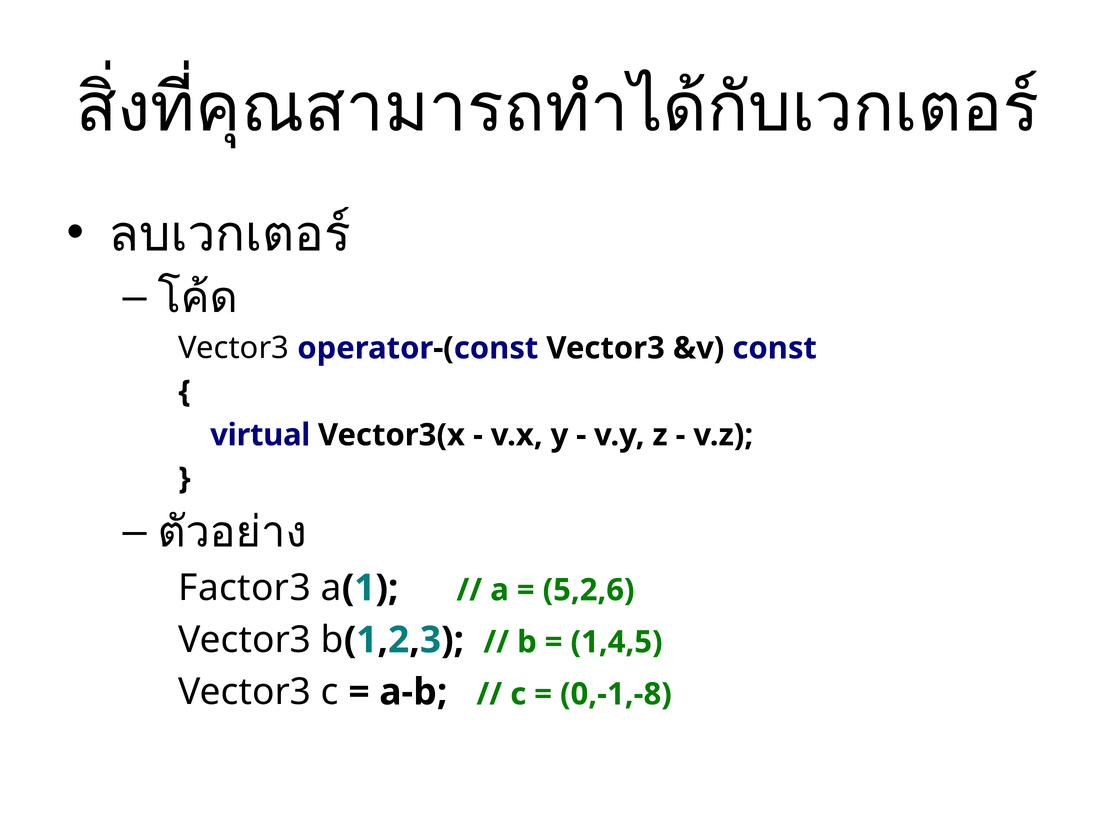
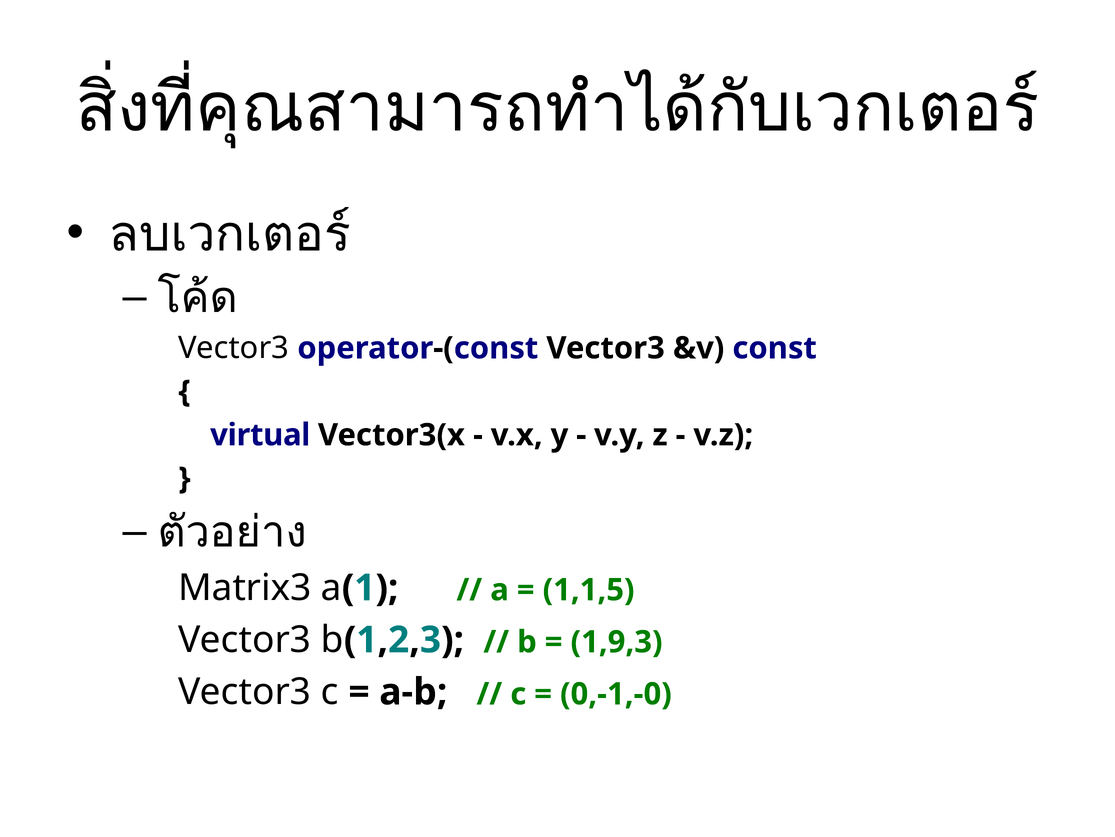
Factor3: Factor3 -> Matrix3 (245, 587)
5,2,6: 5,2,6 -> 1,1,5 (589, 590)
1,4,5: 1,4,5 -> 1,9,3 (617, 642)
0,-1,-8: 0,-1,-8 -> 0,-1,-0 (616, 694)
